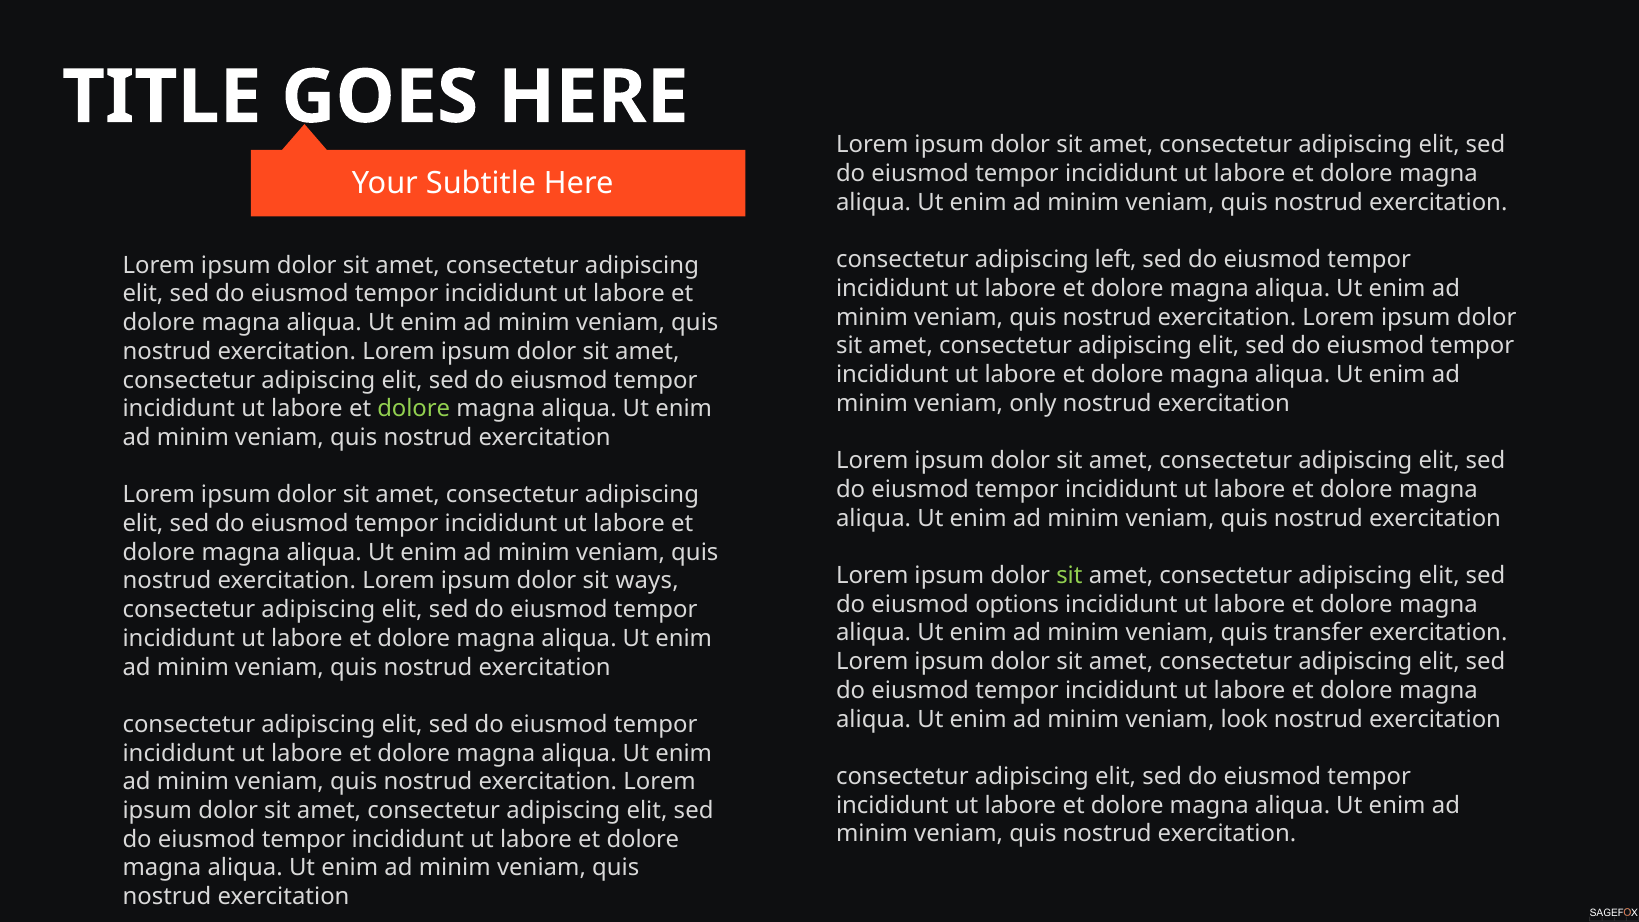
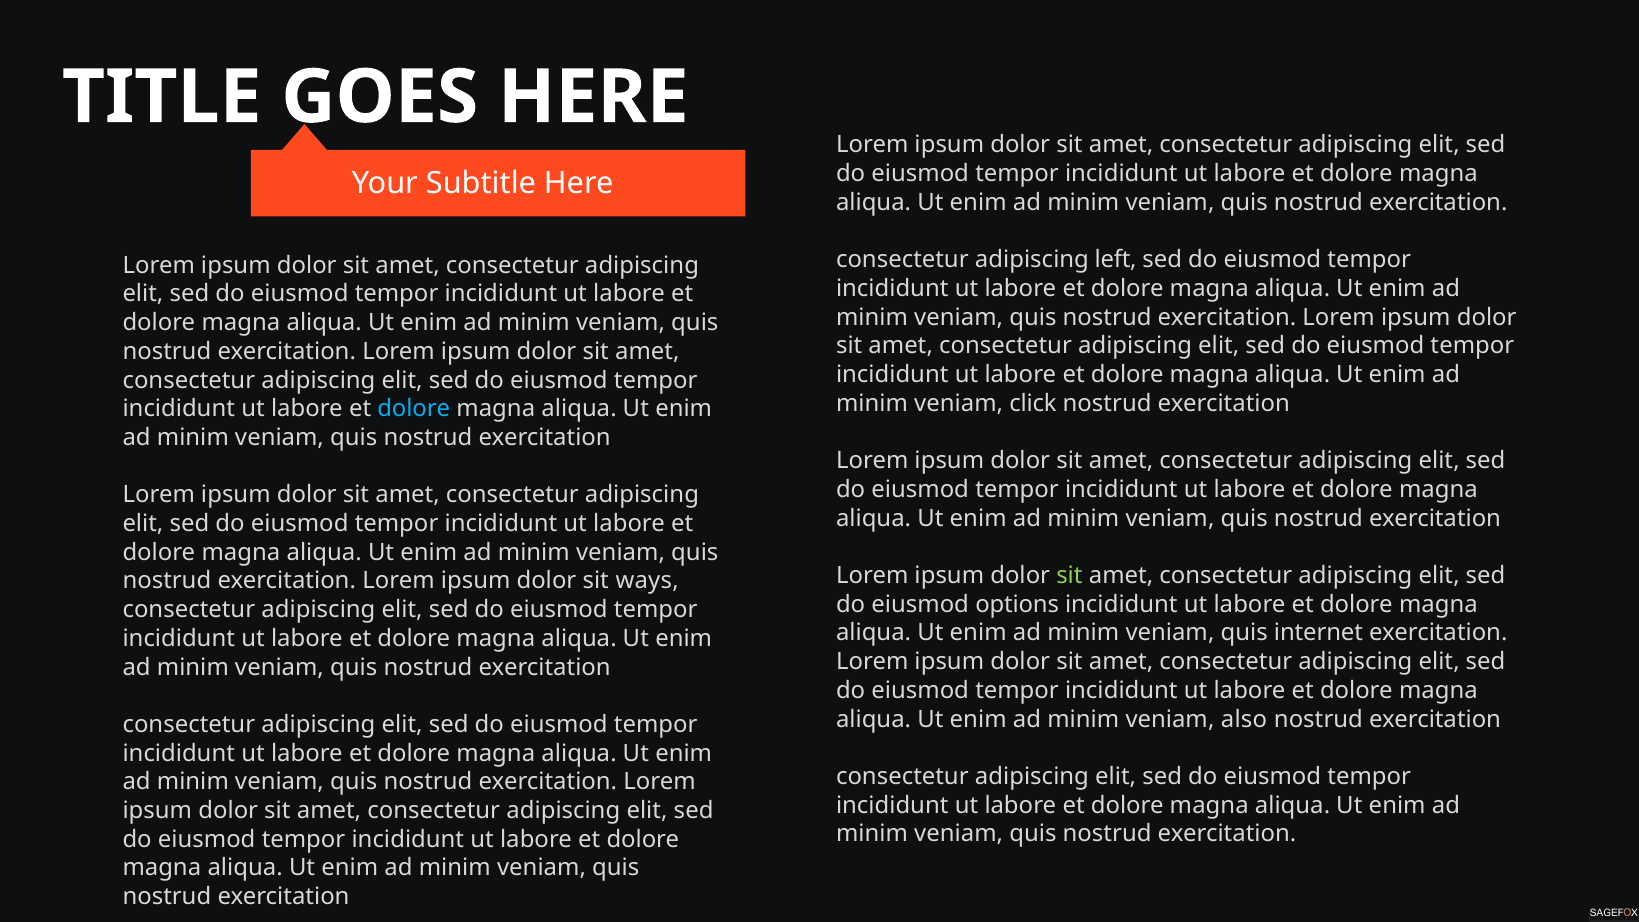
only: only -> click (1033, 403)
dolore colour: light green -> light blue (414, 409)
transfer: transfer -> internet (1318, 633)
look: look -> also (1244, 719)
